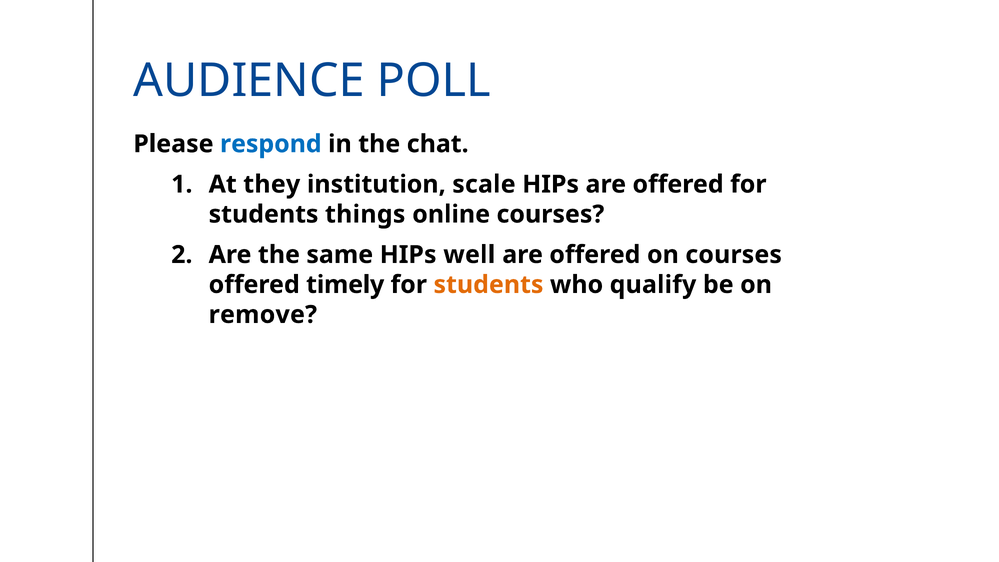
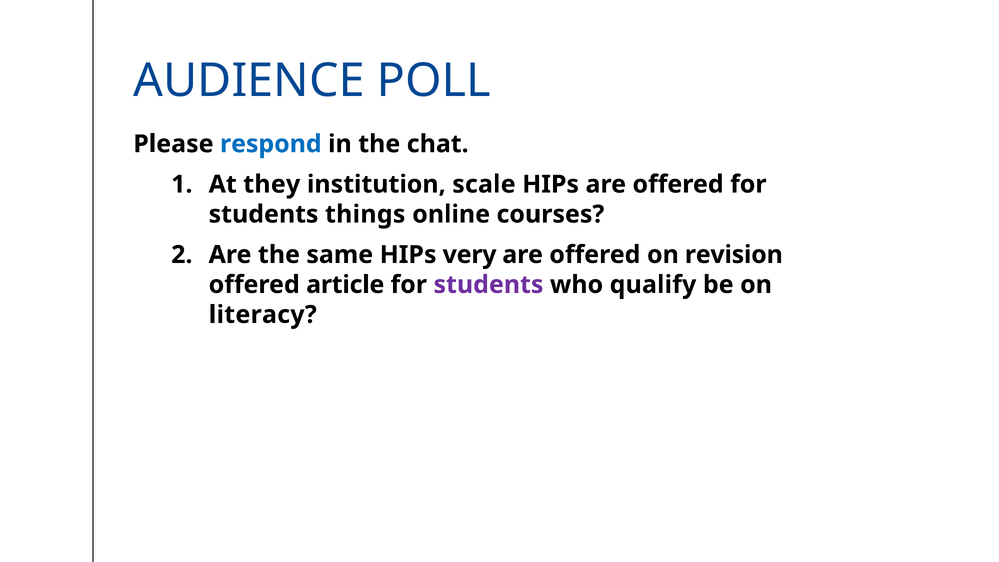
well: well -> very (470, 255)
on courses: courses -> revision (734, 255)
timely: timely -> article (345, 285)
students colour: orange -> purple (488, 285)
remove: remove -> literacy (263, 315)
